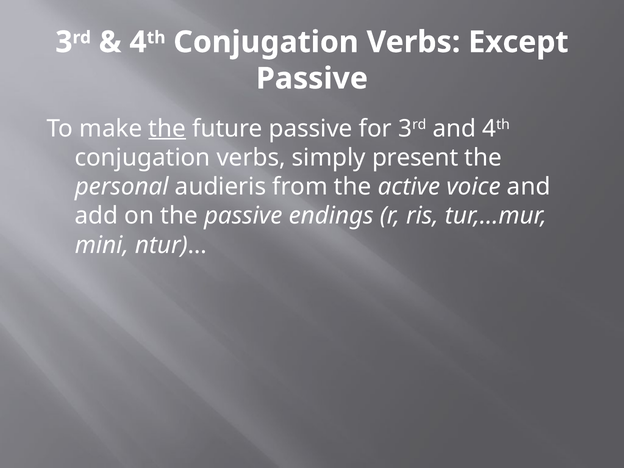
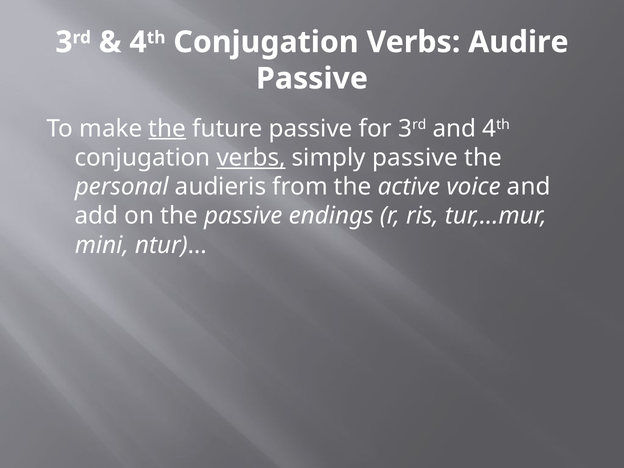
Except: Except -> Audire (518, 42)
verbs underline: none -> present (251, 158)
simply present: present -> passive (415, 158)
